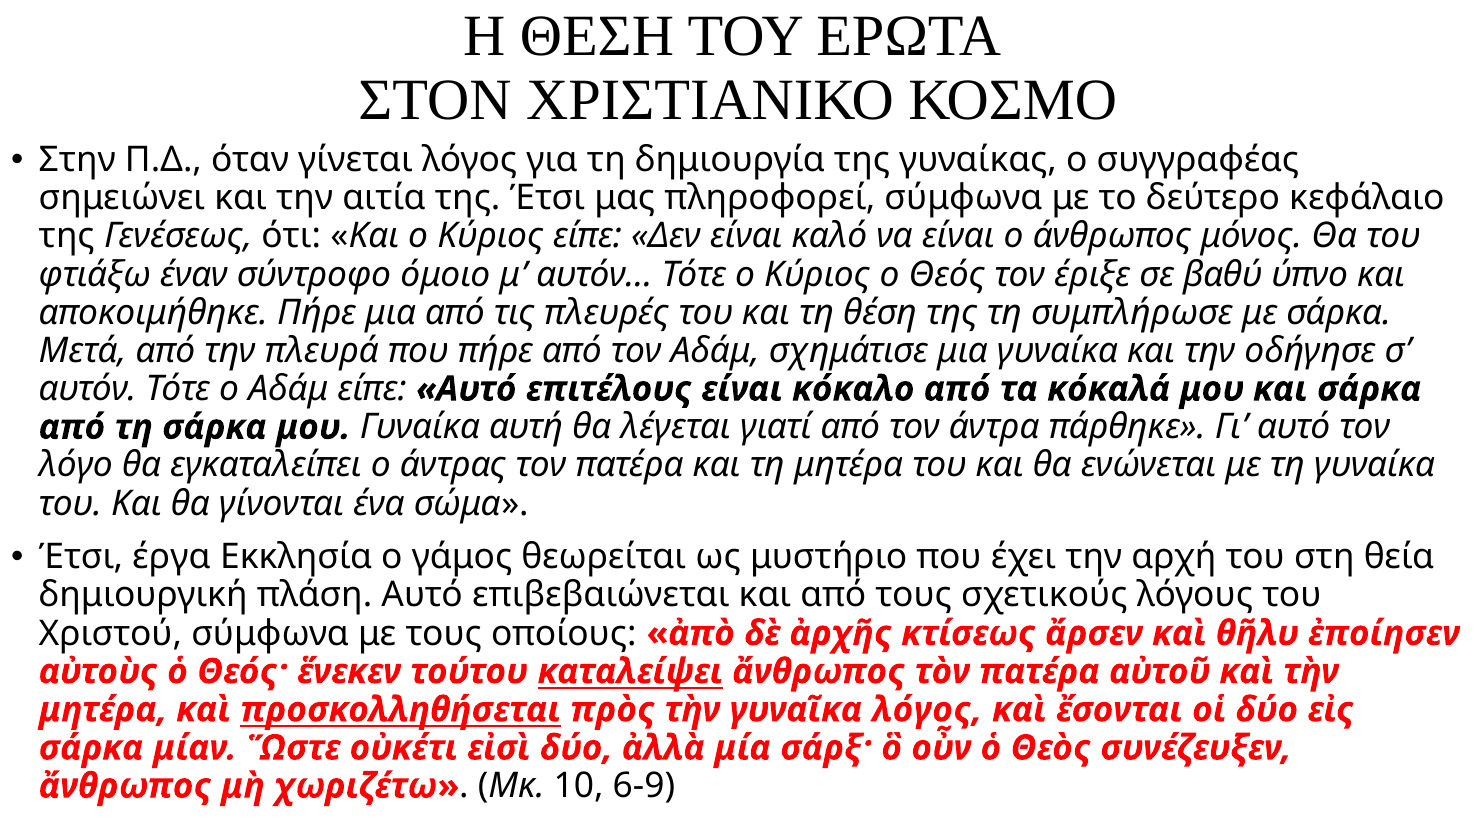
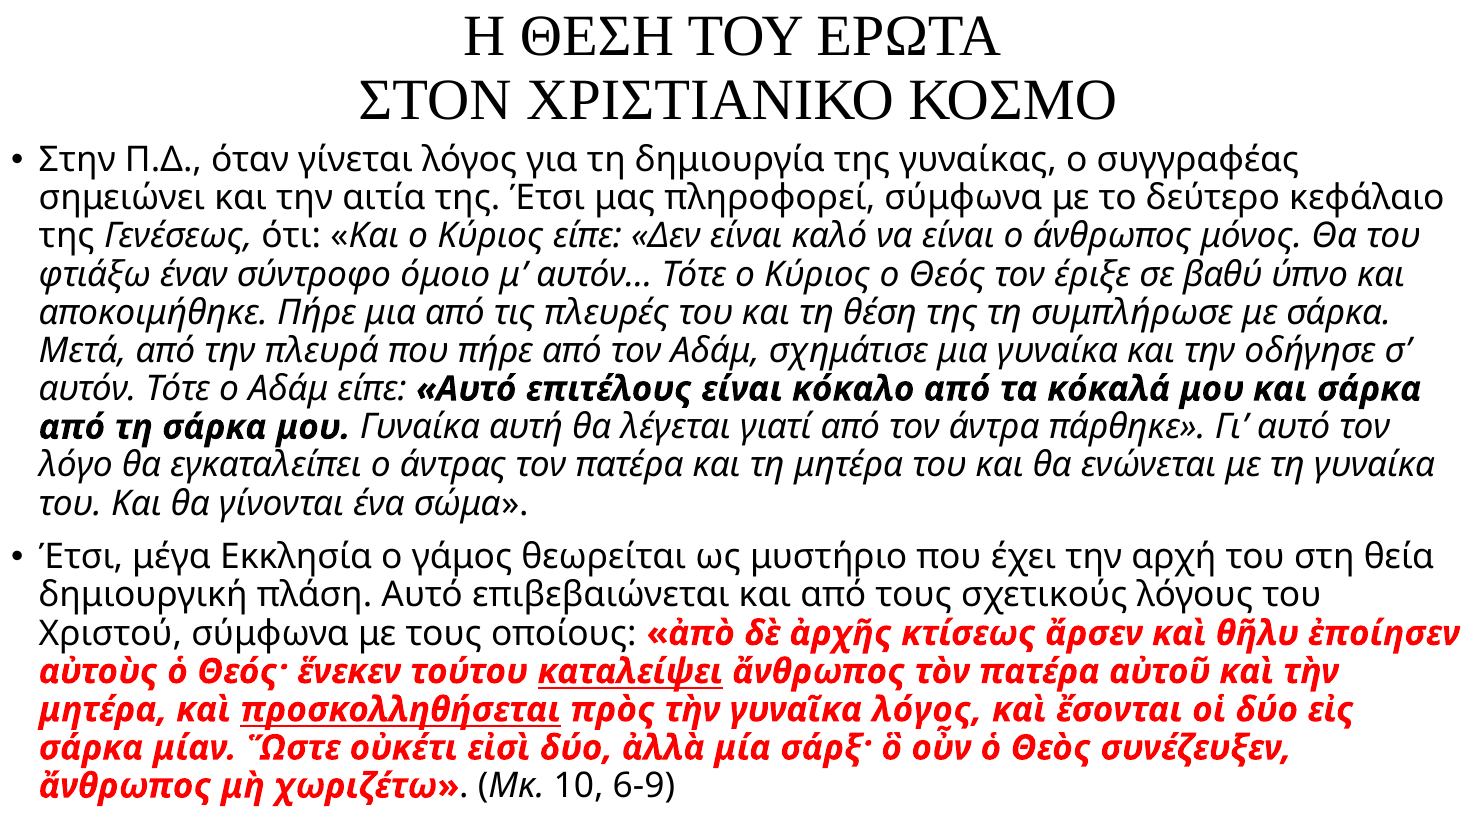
έργα: έργα -> μέγα (172, 557)
